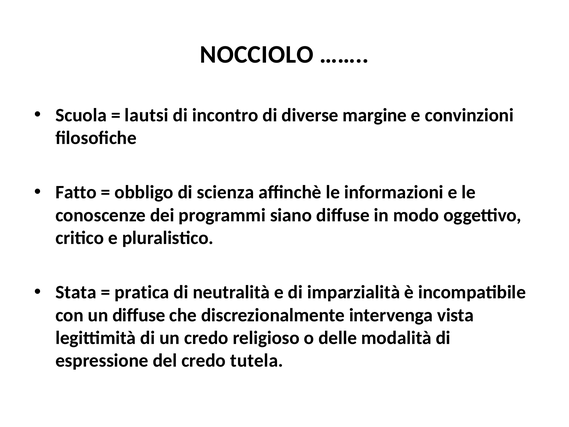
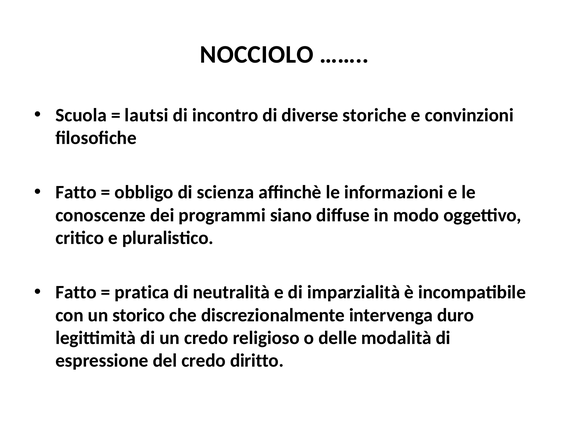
margine: margine -> storiche (375, 115)
Stata: Stata -> Fatto (76, 292)
un diffuse: diffuse -> storico (139, 315)
vista: vista -> duro (456, 315)
tutela: tutela -> diritto (257, 360)
